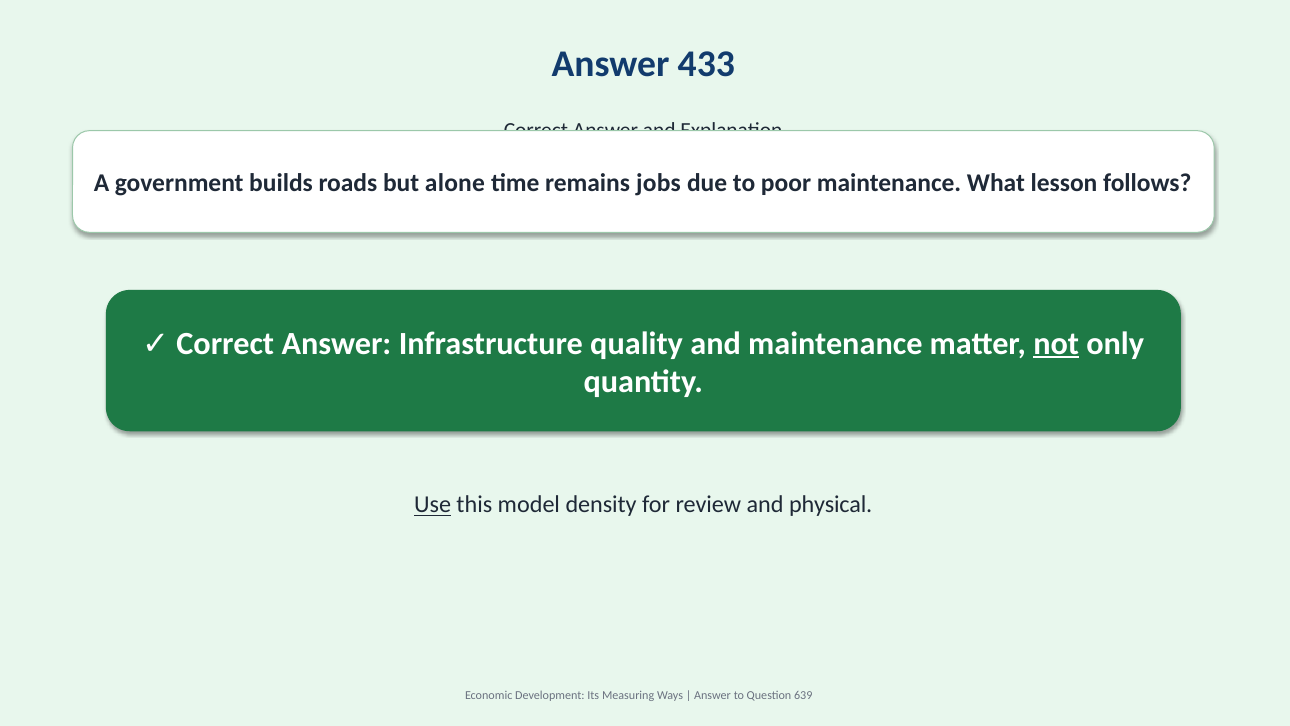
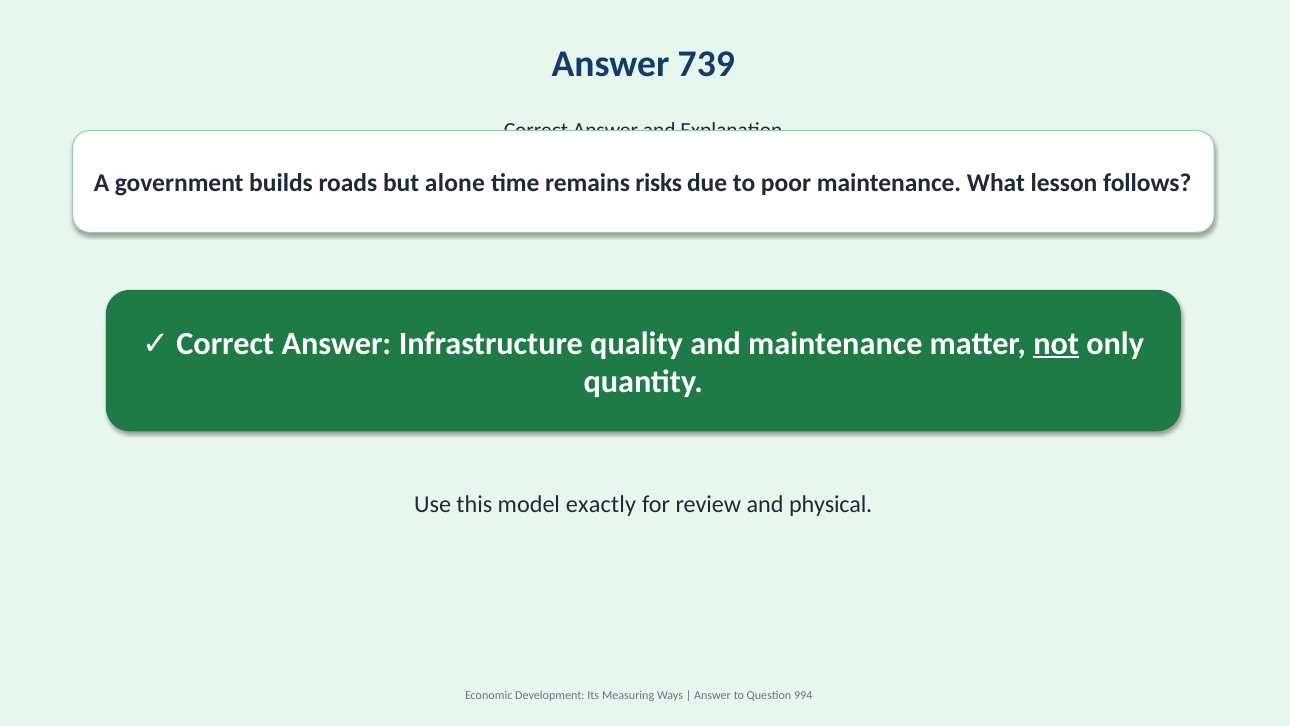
433: 433 -> 739 (706, 64)
jobs: jobs -> risks (659, 183)
Use underline: present -> none (433, 505)
density: density -> exactly (601, 505)
639: 639 -> 994 (803, 695)
